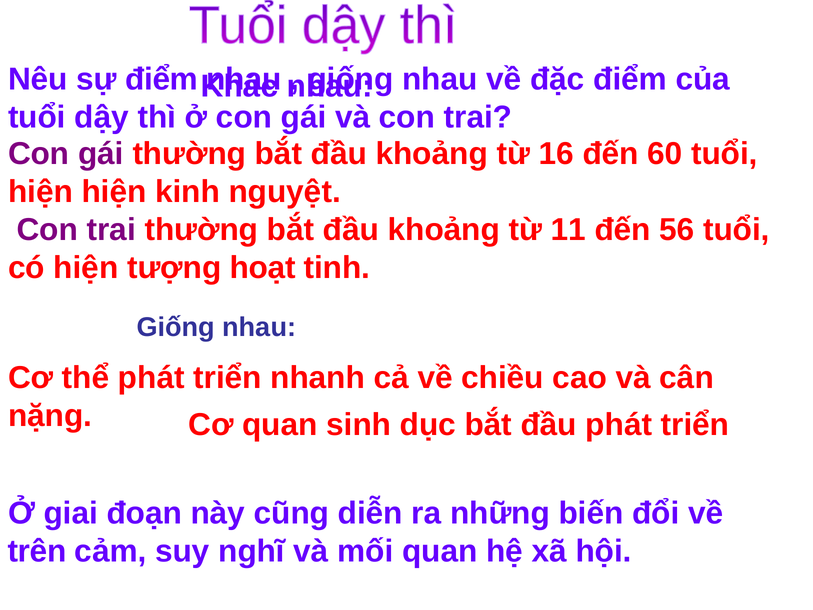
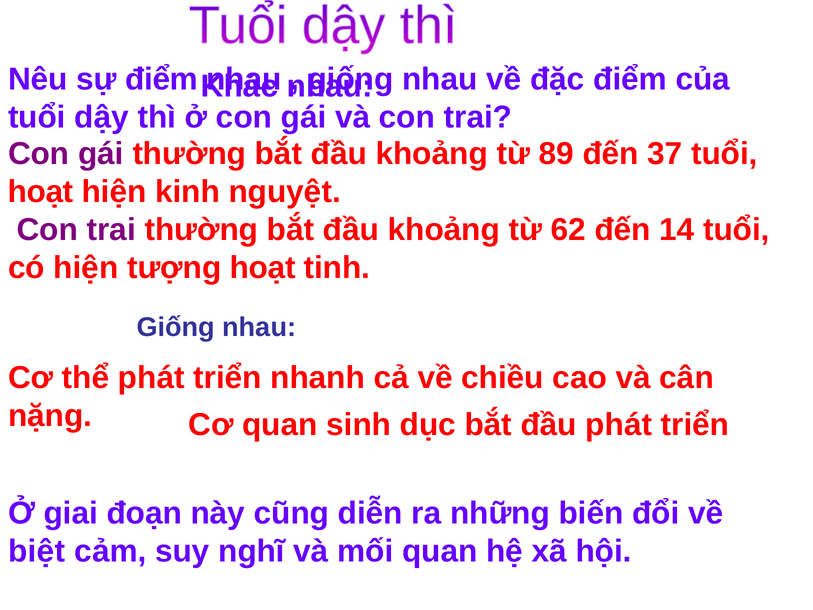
16: 16 -> 89 (556, 154)
60: 60 -> 37 (665, 154)
hiện: hiện -> hoạt (41, 192)
11: 11 -> 62 (568, 230)
56: 56 -> 14 (677, 230)
trên: trên -> biệt (37, 551)
